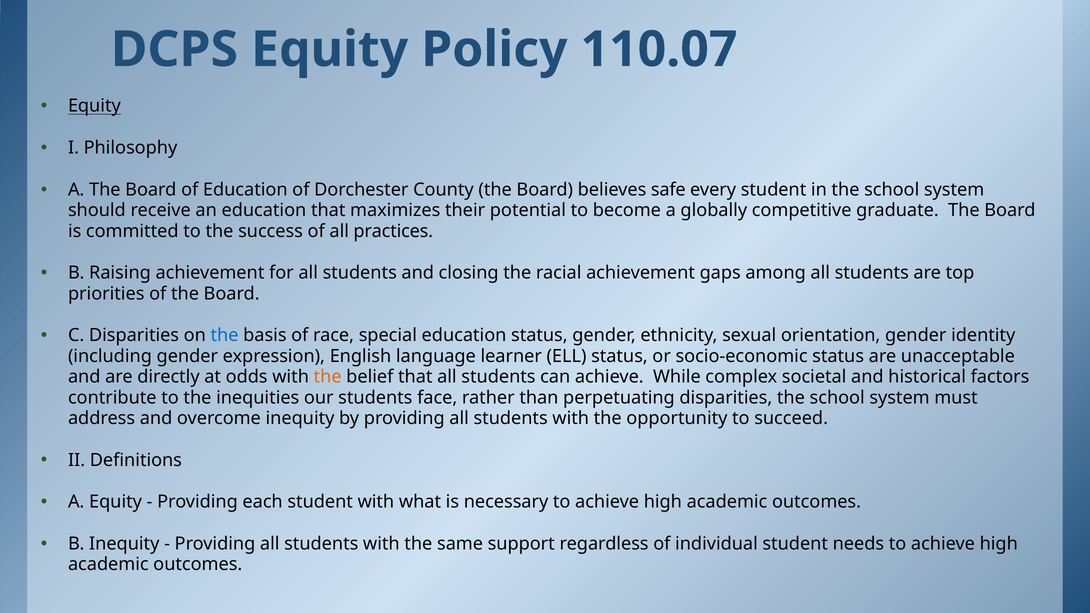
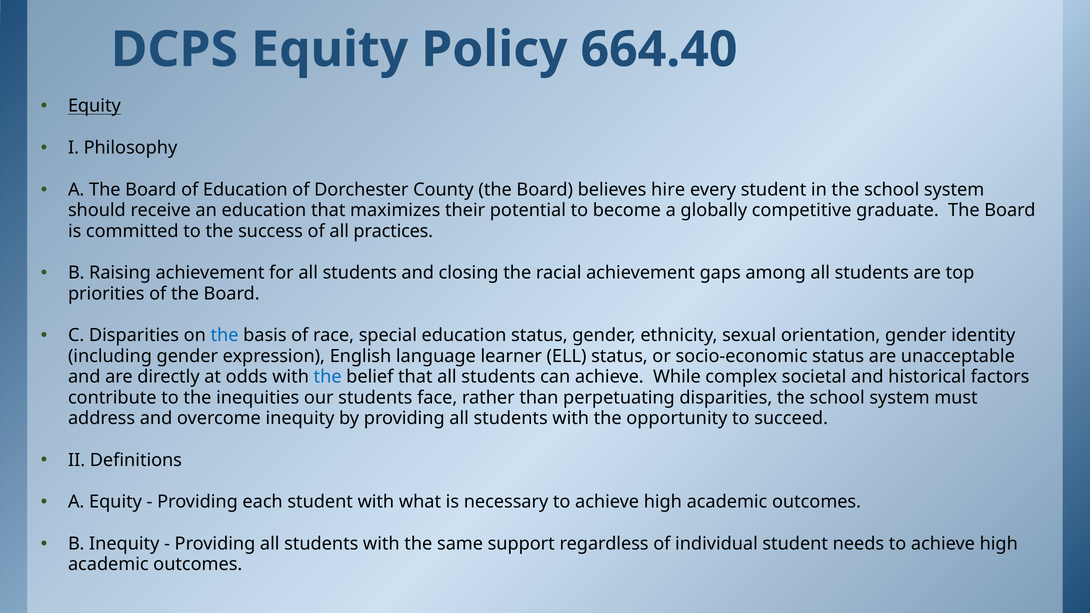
110.07: 110.07 -> 664.40 (659, 50)
safe: safe -> hire (668, 190)
the colour: orange -> blue (328, 377)
